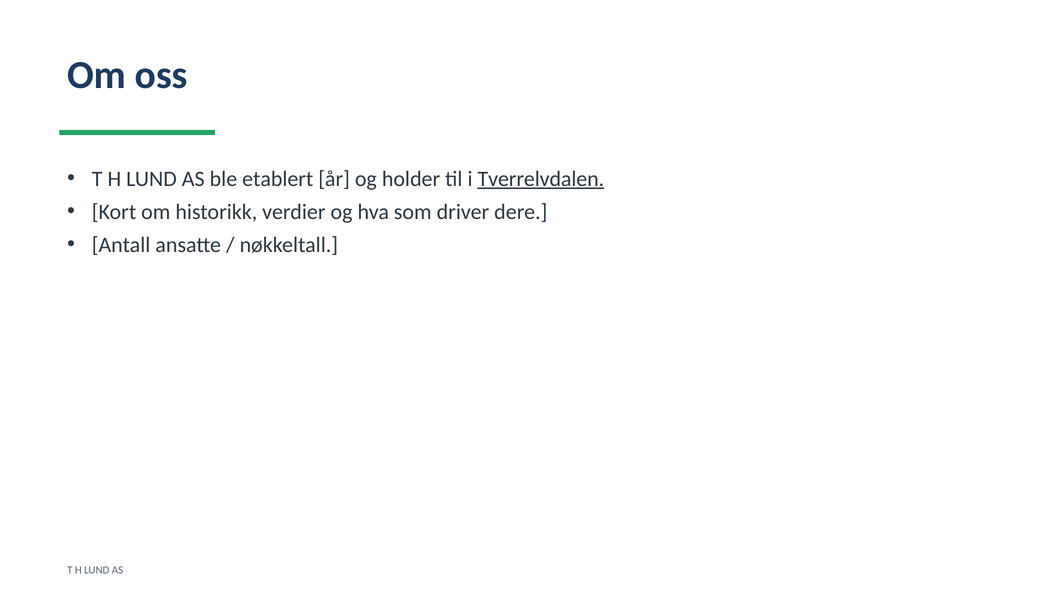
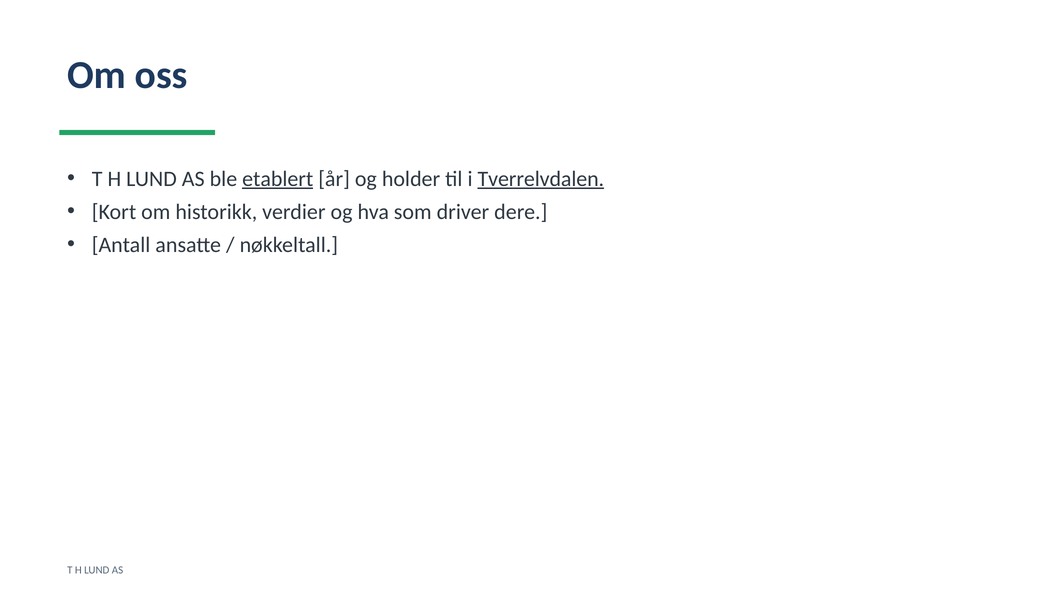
etablert underline: none -> present (278, 179)
